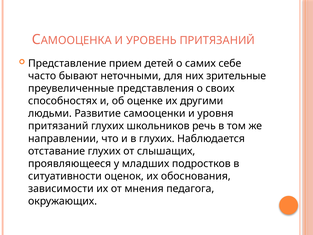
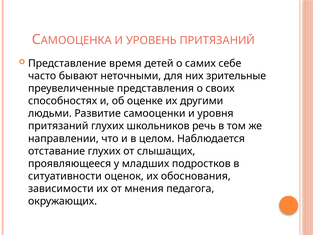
прием: прием -> время (125, 63)
в глухих: глухих -> целом (157, 138)
